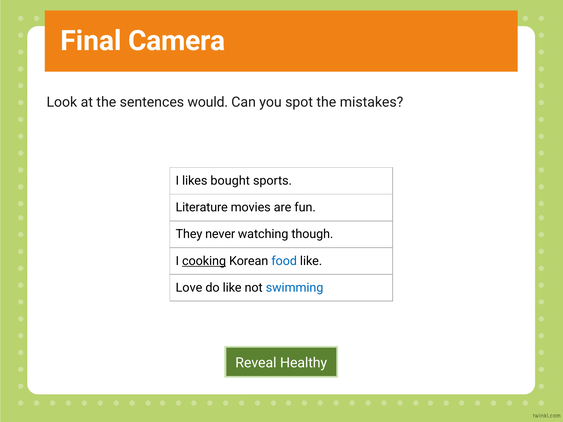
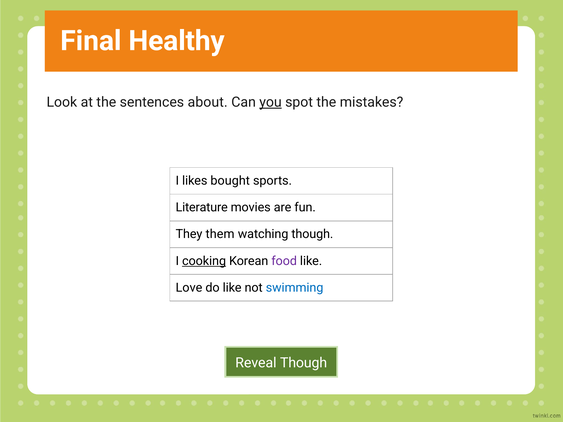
Camera: Camera -> Healthy (177, 41)
would: would -> about (208, 102)
you underline: none -> present (271, 102)
never: never -> them (220, 234)
food colour: blue -> purple (284, 261)
Reveal Healthy: Healthy -> Though (304, 363)
